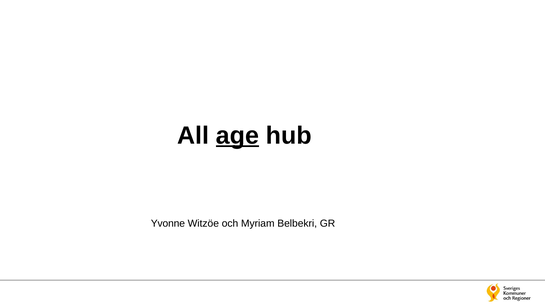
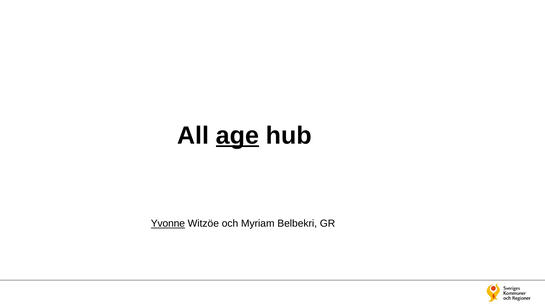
Yvonne underline: none -> present (168, 224)
